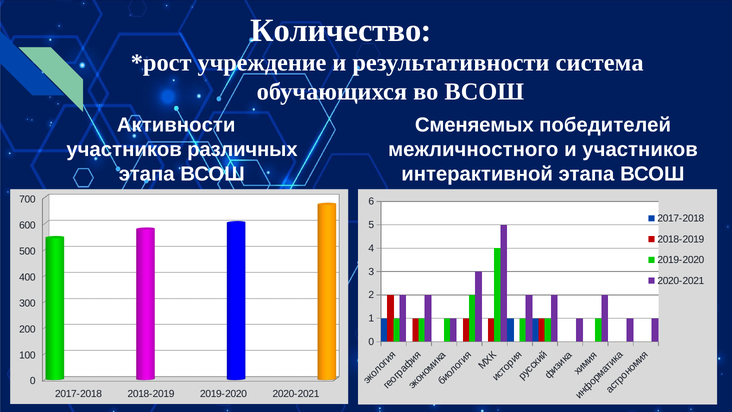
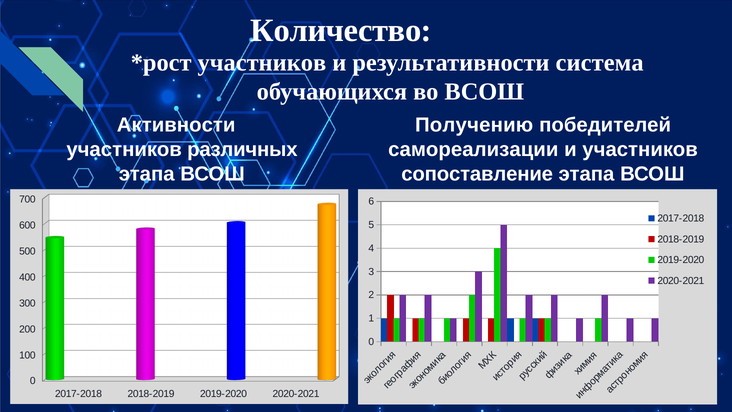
учреждение: учреждение -> участников (262, 62)
Сменяемых: Сменяемых -> Получению (474, 125)
межличностного: межличностного -> самореализации (473, 149)
интерактивной: интерактивной -> сопоставление (477, 174)
